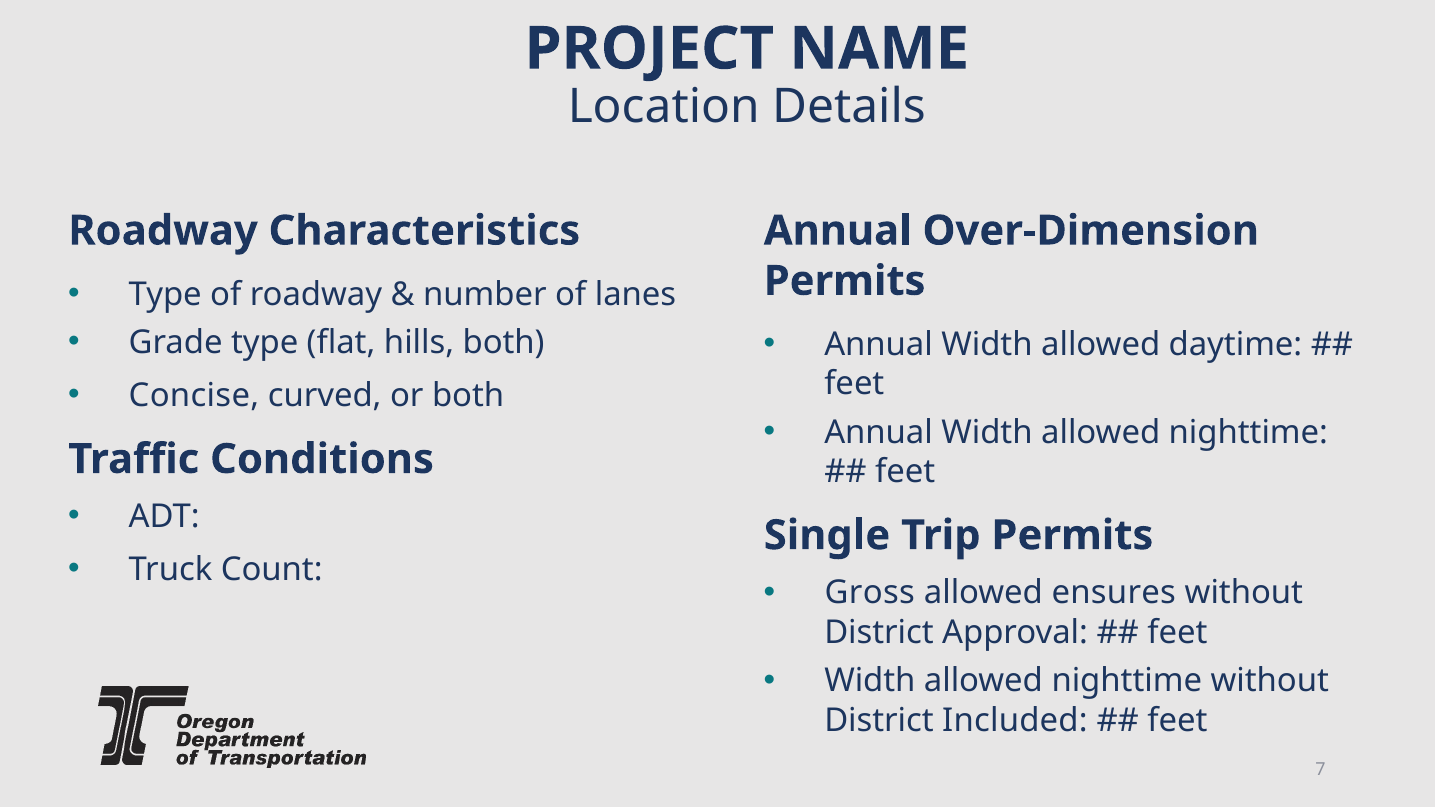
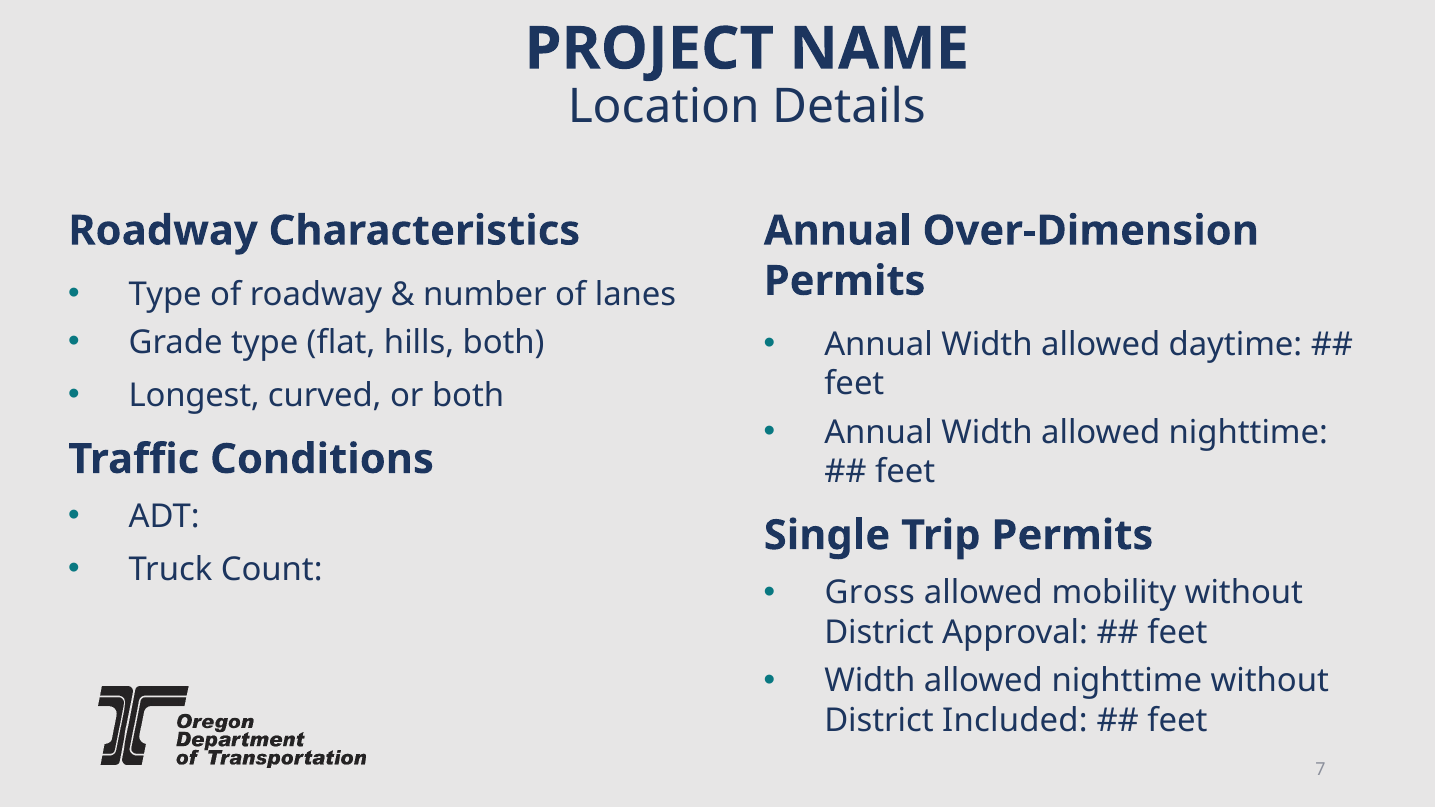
Concise: Concise -> Longest (194, 396)
ensures: ensures -> mobility (1114, 593)
